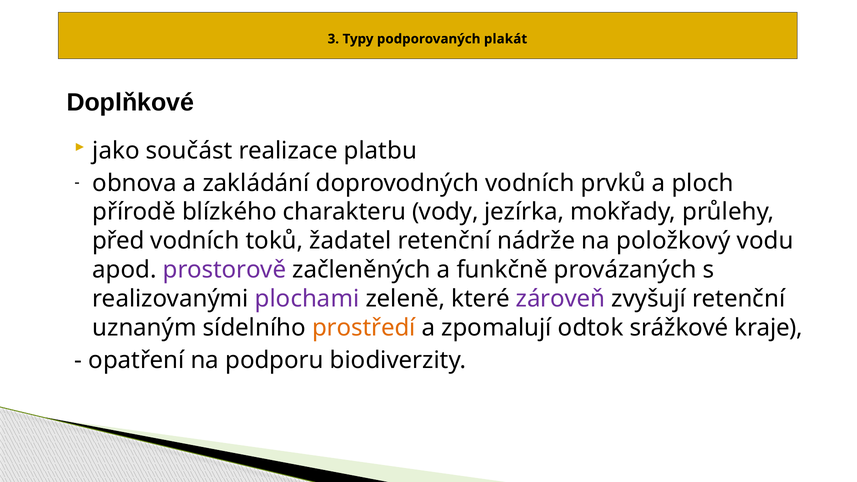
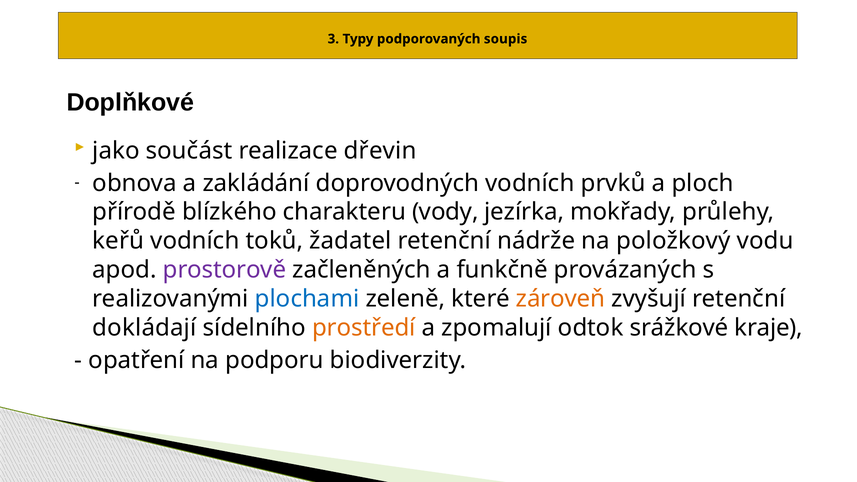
plakát: plakát -> soupis (506, 39)
platbu: platbu -> dřevin (380, 151)
před: před -> keřů (118, 241)
plochami colour: purple -> blue (307, 299)
zároveň colour: purple -> orange (561, 299)
uznaným: uznaným -> dokládají (144, 328)
